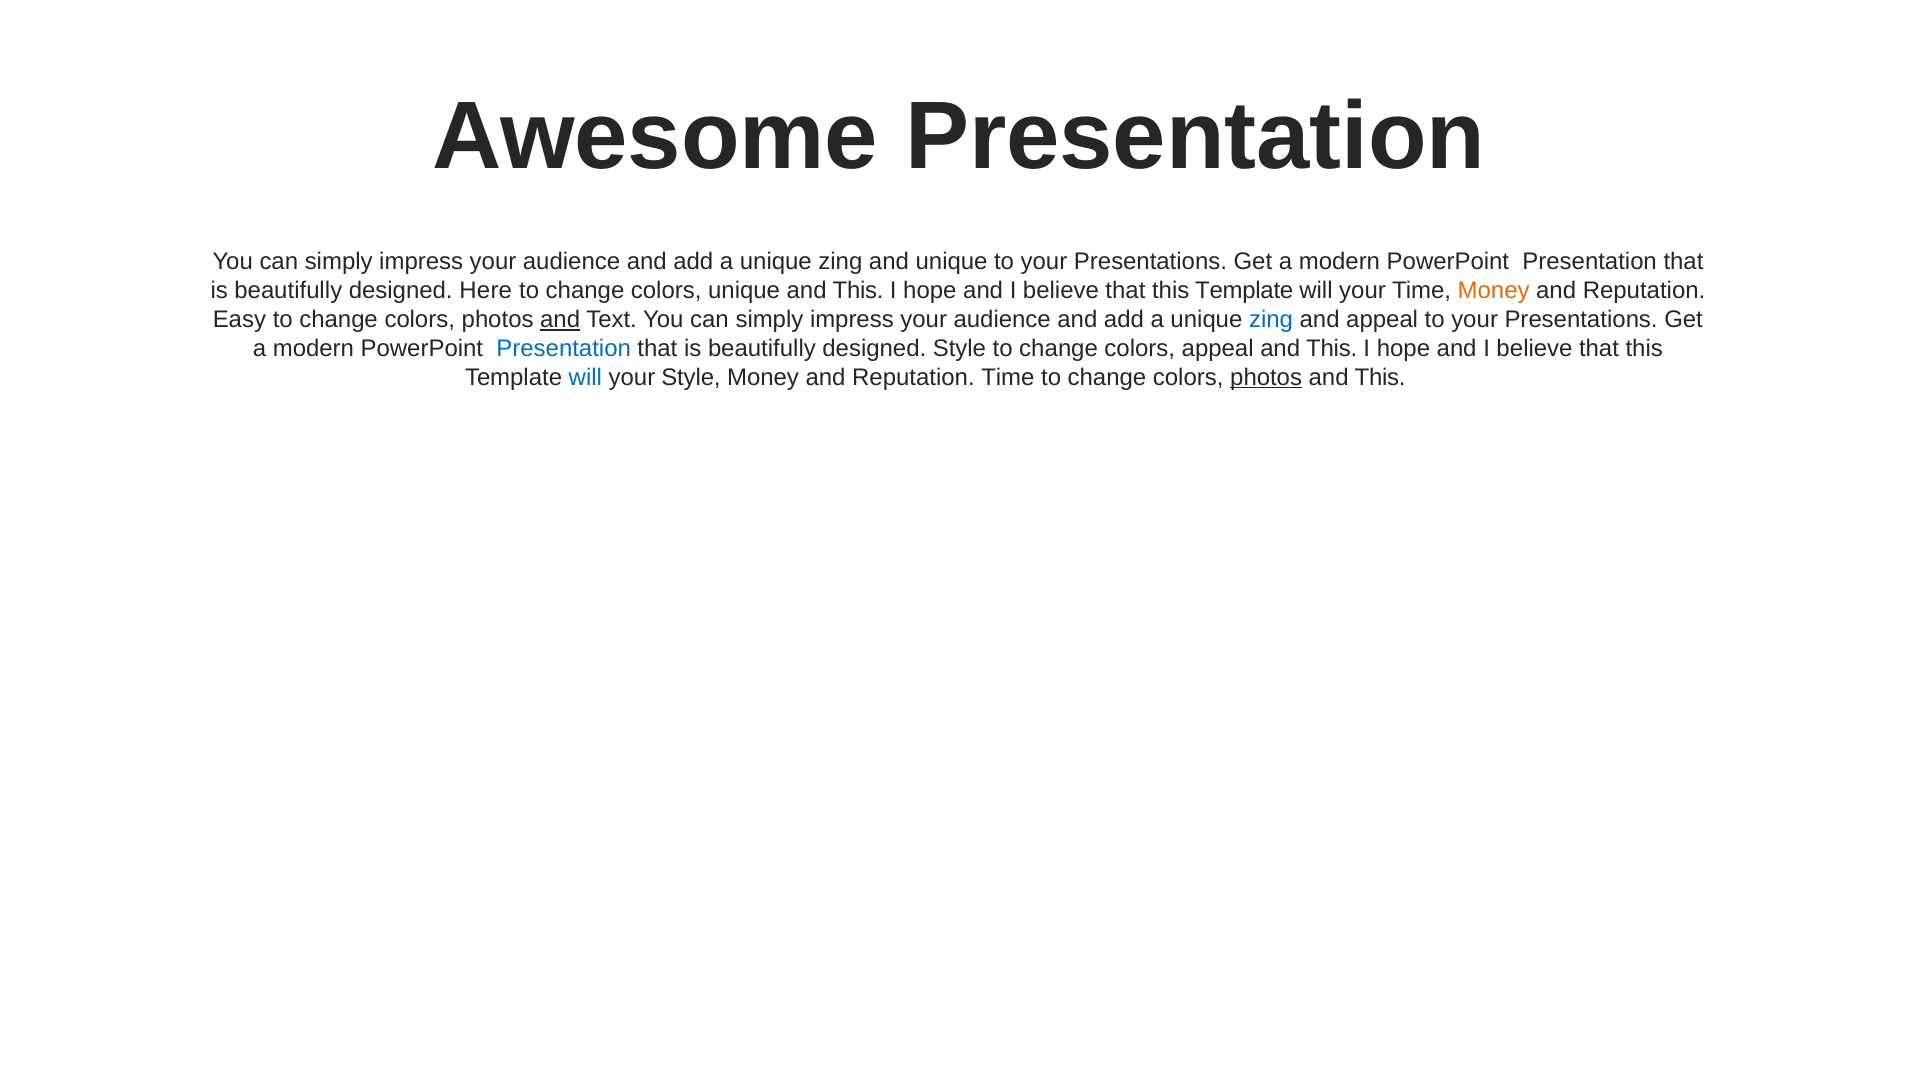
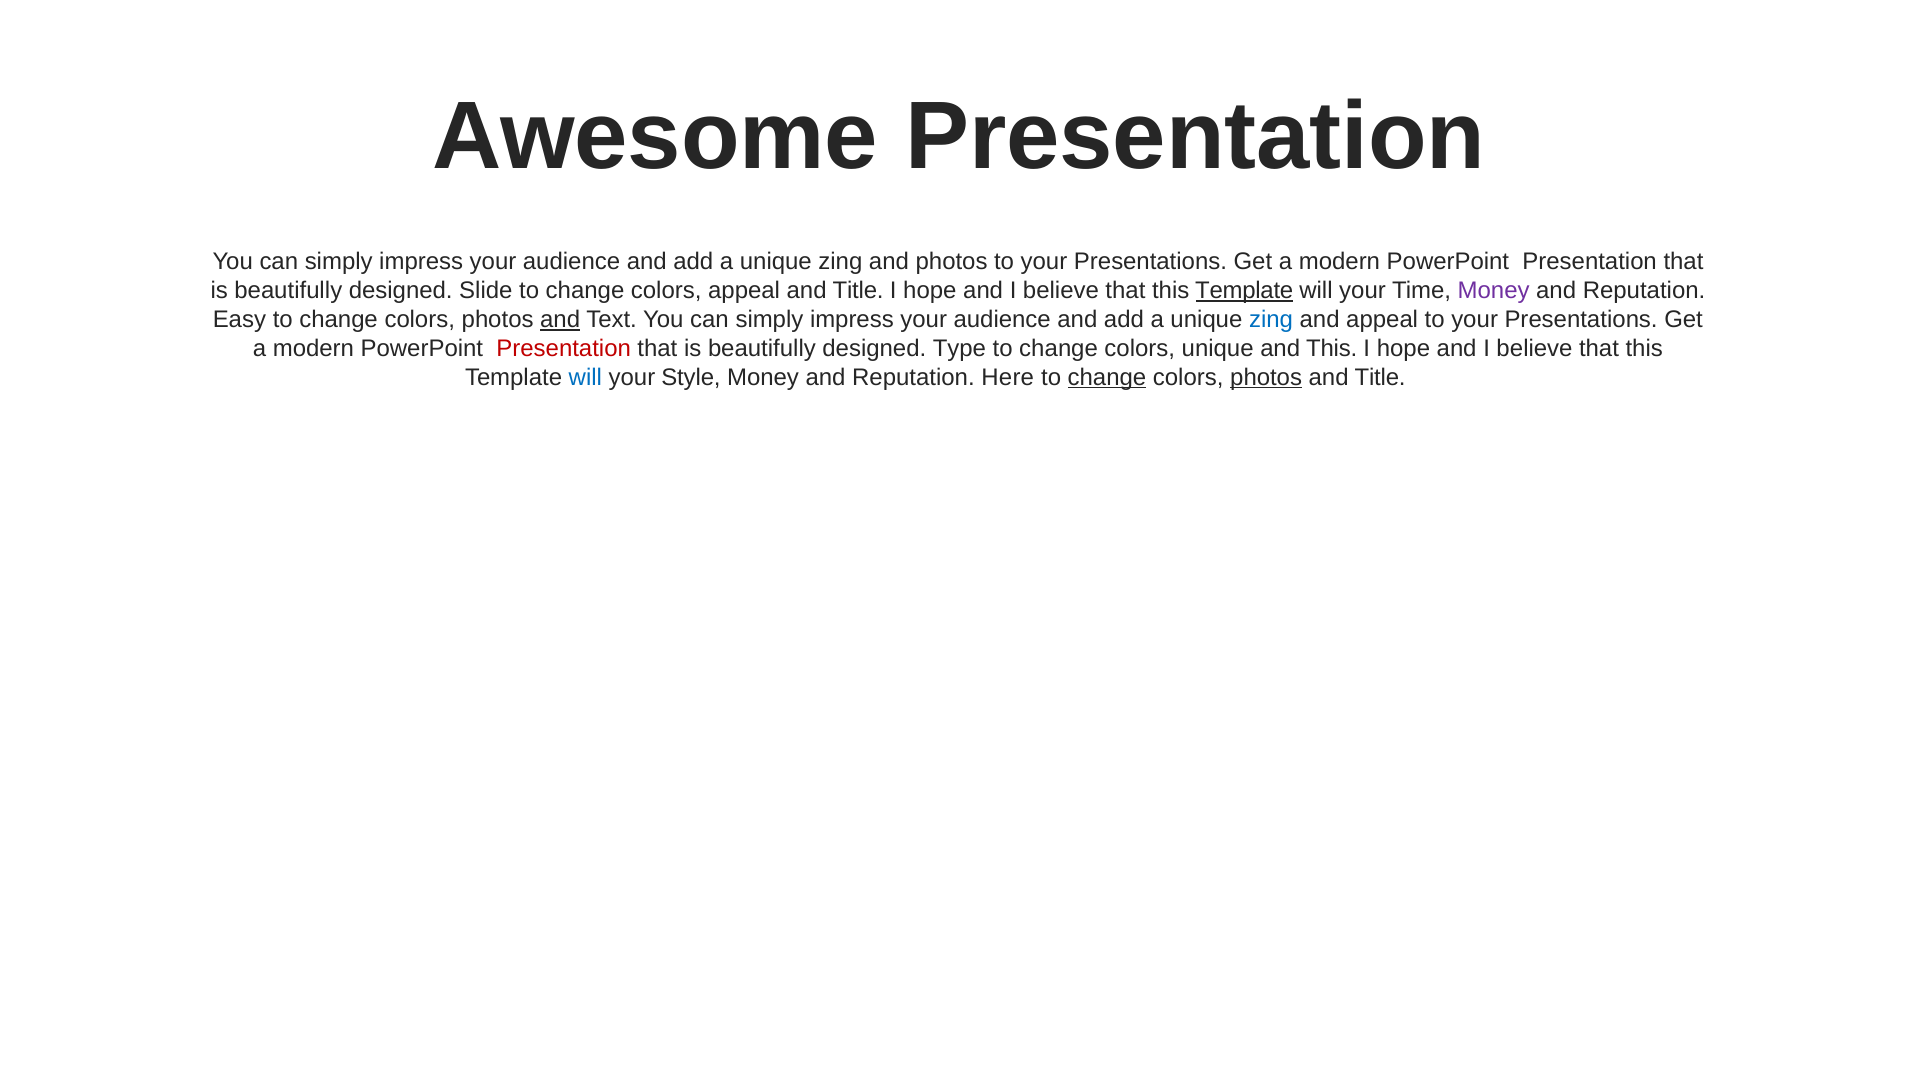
and unique: unique -> photos (952, 262)
Here: Here -> Slide (486, 291)
colors unique: unique -> appeal (744, 291)
This: This -> Title (858, 291)
Template underline: none -> present (1244, 291)
Money colour: orange -> purple (1494, 291)
Presentation colour: blue -> red (564, 348)
designed Style: Style -> Type (959, 348)
colors appeal: appeal -> unique (1218, 348)
Reputation Time: Time -> Here (1008, 377)
change underline: none -> present (1107, 377)
This: This -> Title (1380, 377)
